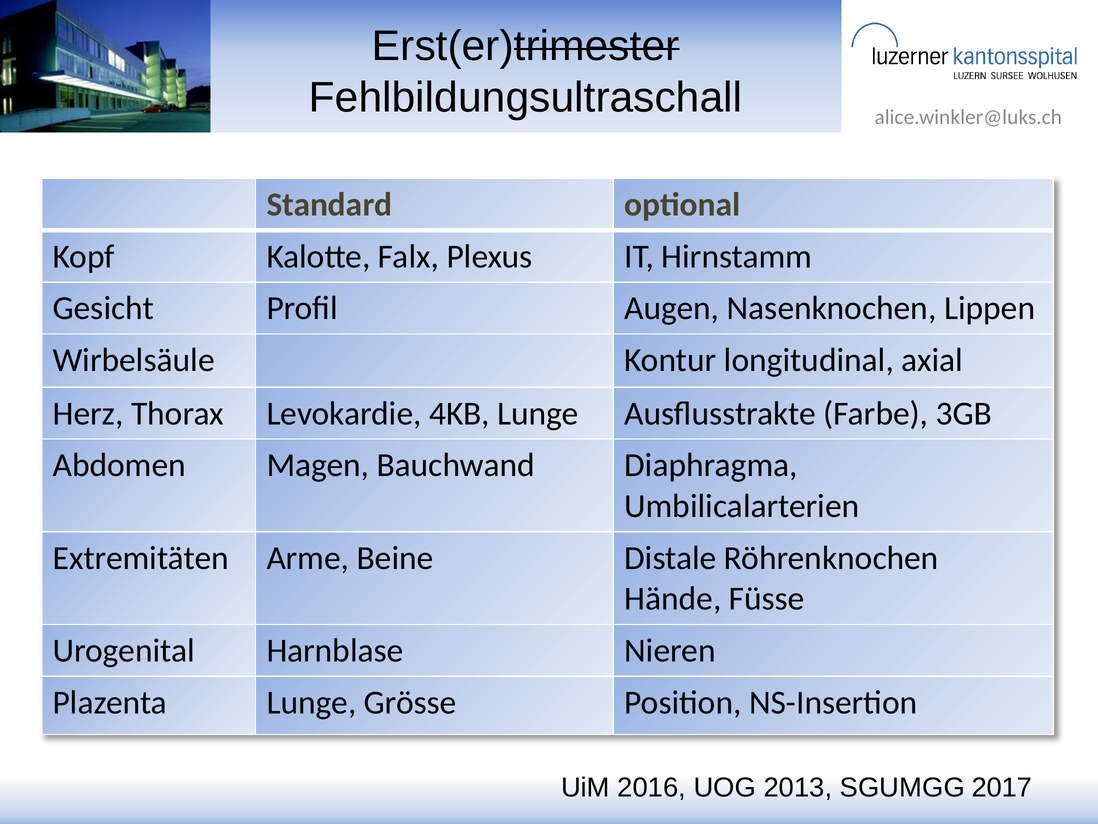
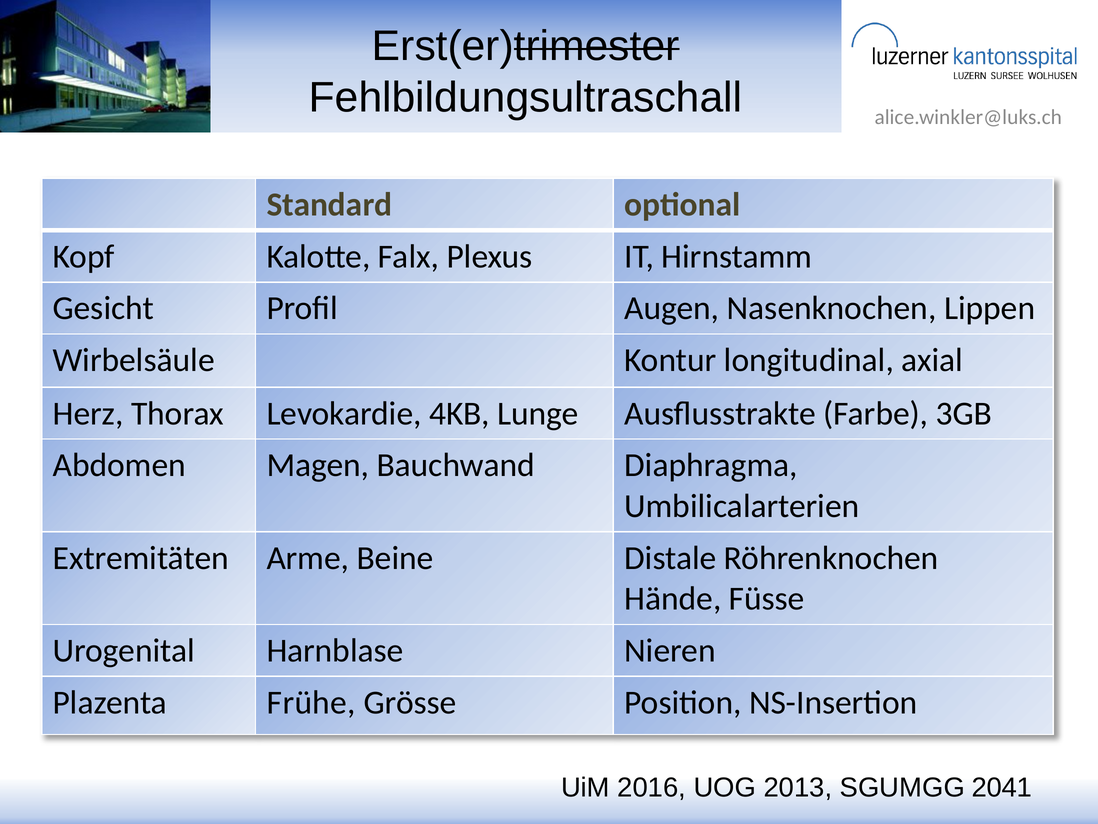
Plazenta Lunge: Lunge -> Frühe (311, 702)
2017: 2017 -> 2041 (1002, 787)
